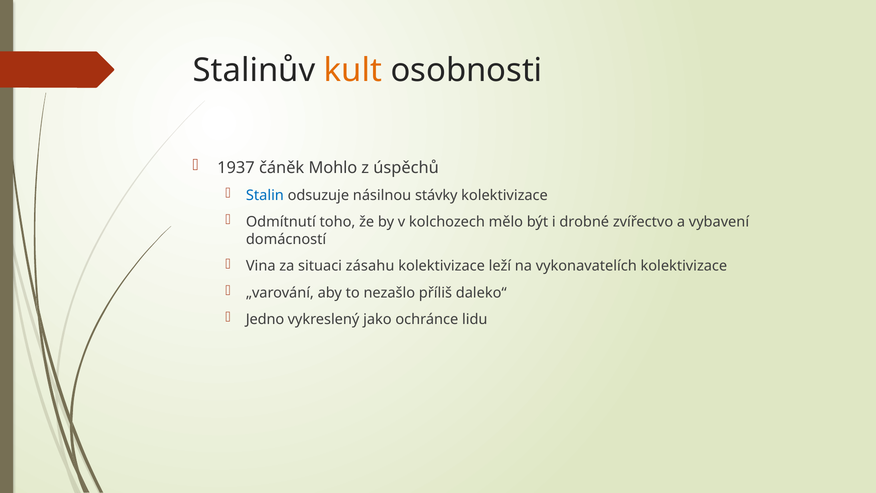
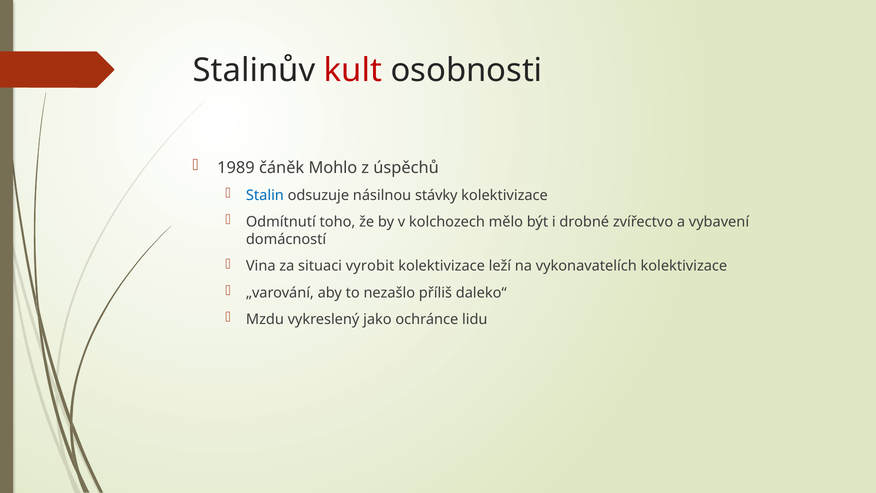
kult colour: orange -> red (353, 70)
1937: 1937 -> 1989 (236, 168)
zásahu: zásahu -> vyrobit (370, 266)
Jedno: Jedno -> Mzdu (265, 319)
